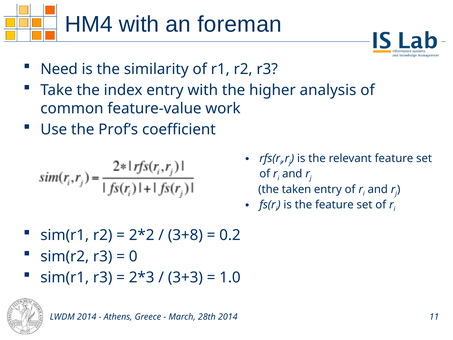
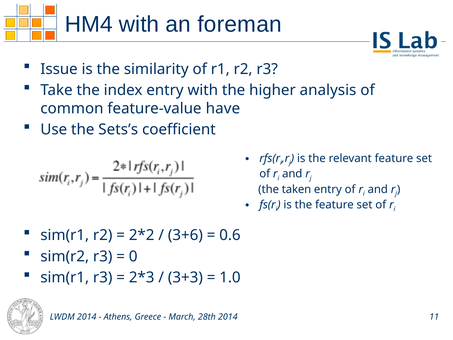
Need: Need -> Issue (59, 69)
work: work -> have (223, 108)
Prof’s: Prof’s -> Sets’s (118, 129)
3+8: 3+8 -> 3+6 (185, 235)
0.2: 0.2 -> 0.6 (230, 235)
